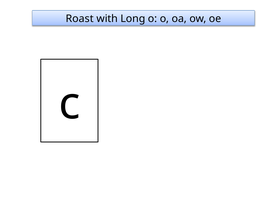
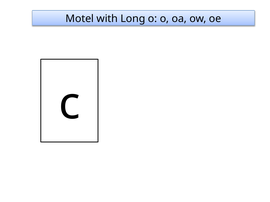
Roast: Roast -> Motel (80, 19)
